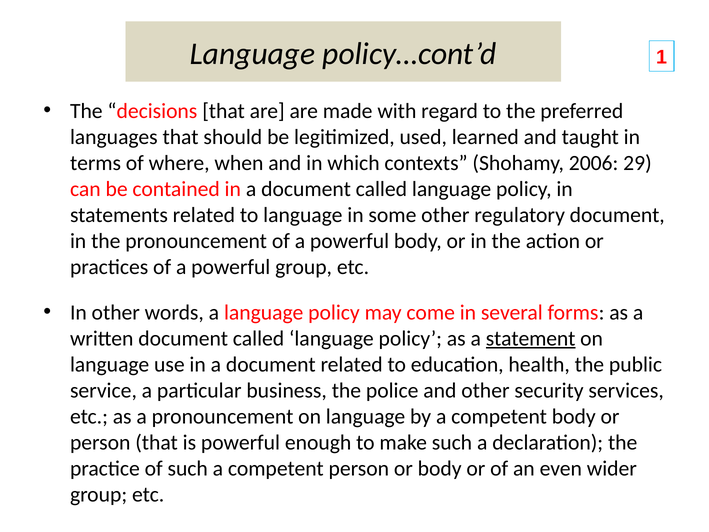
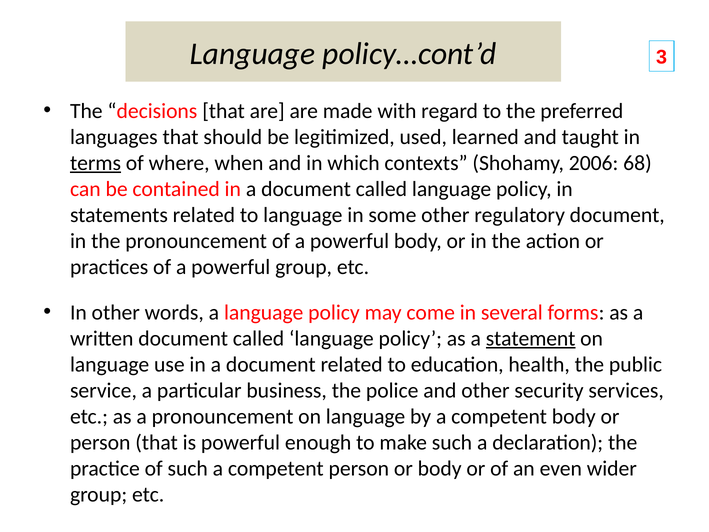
1: 1 -> 3 (662, 57)
terms underline: none -> present (96, 163)
29: 29 -> 68 (637, 163)
